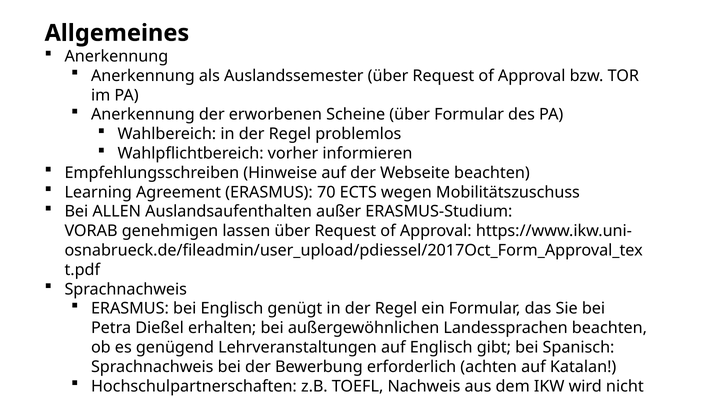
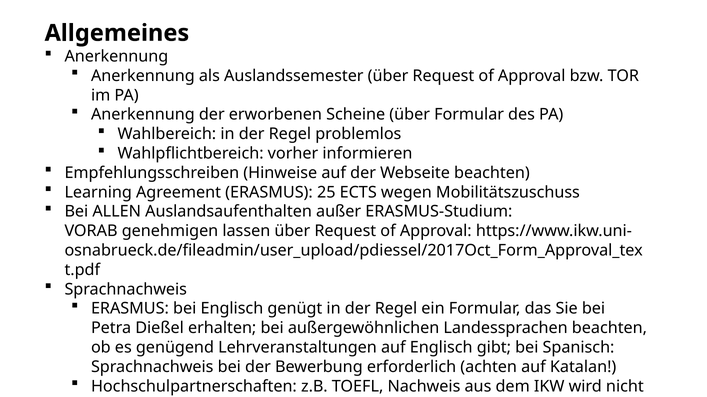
70: 70 -> 25 (326, 193)
